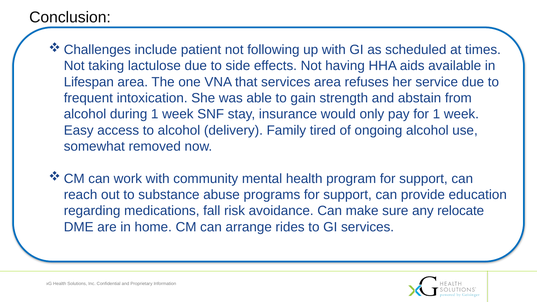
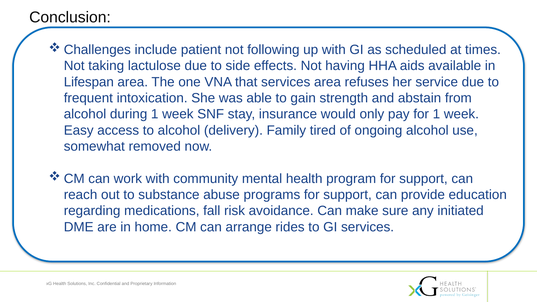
relocate: relocate -> initiated (461, 211)
